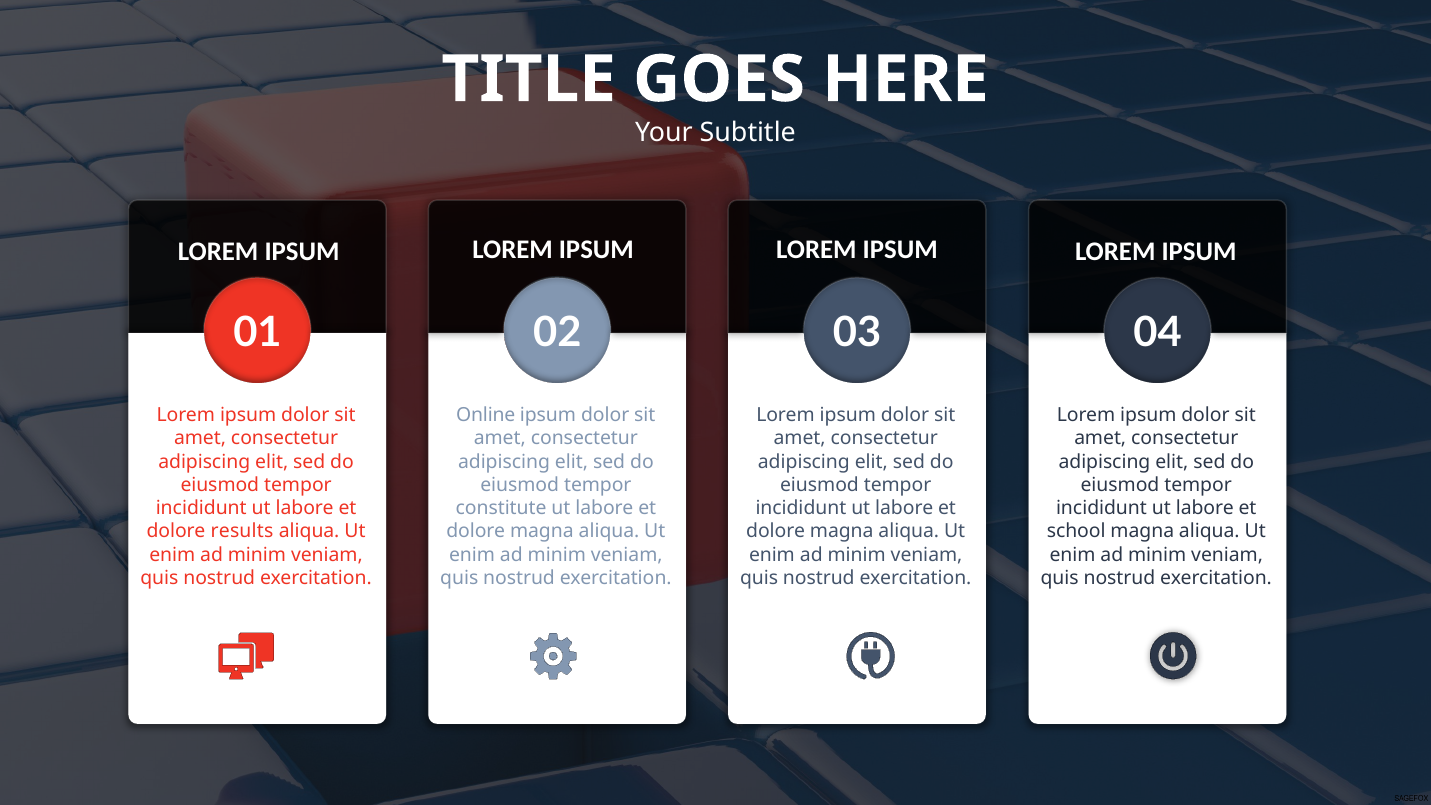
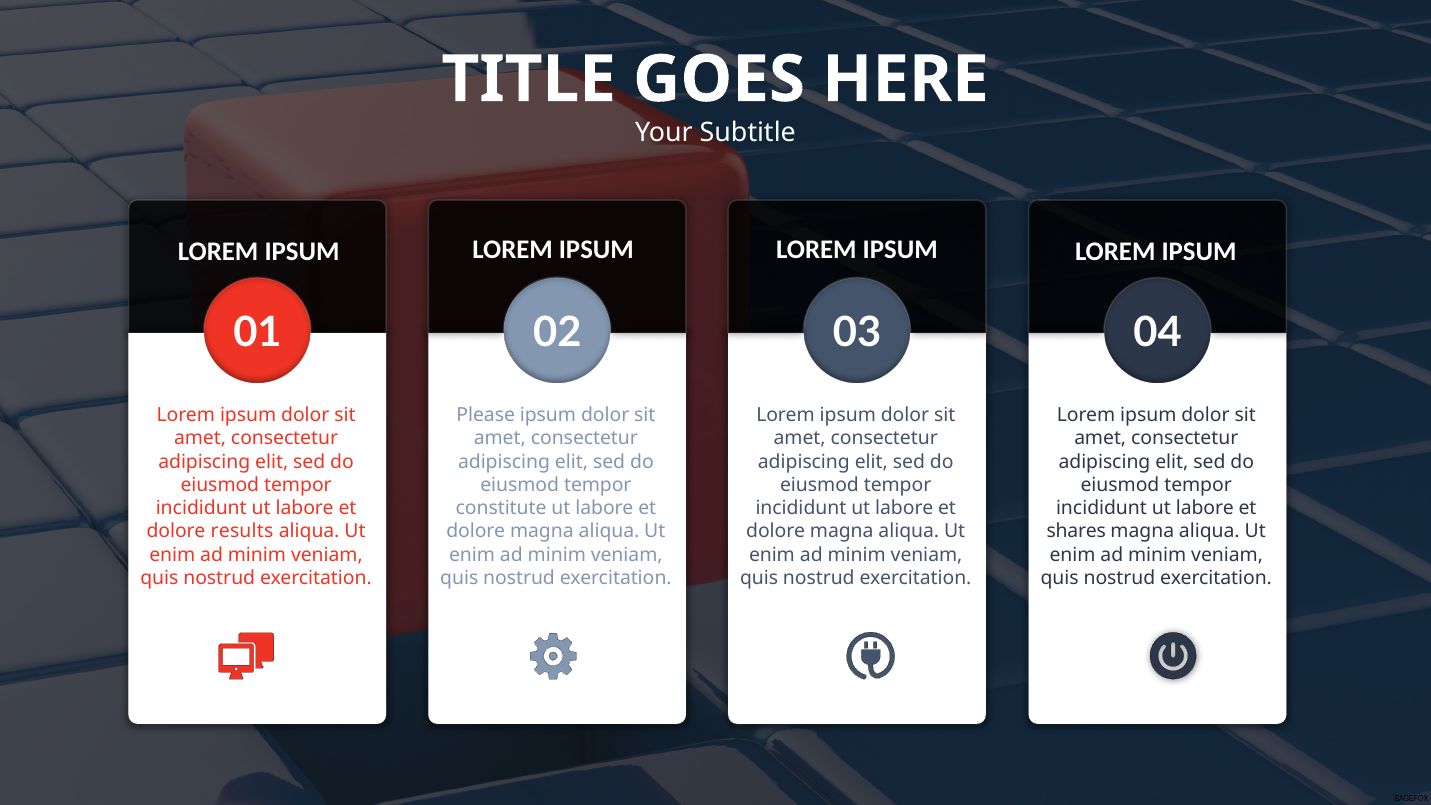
Online: Online -> Please (486, 415)
school: school -> shares (1076, 531)
